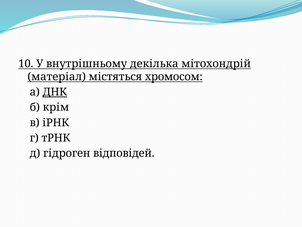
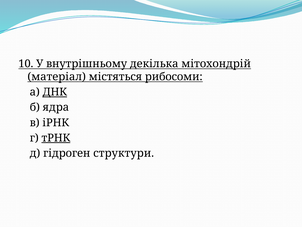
хромосом: хромосом -> рибосоми (174, 77)
крім: крім -> ядра (56, 107)
тРНК underline: none -> present (56, 138)
відповідей: відповідей -> структури (124, 153)
